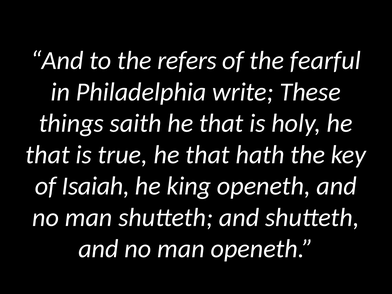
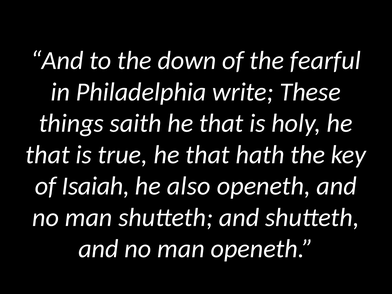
refers: refers -> down (187, 61)
king: king -> also (189, 186)
